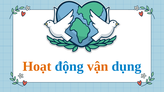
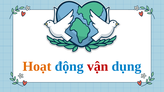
vận colour: orange -> red (98, 66)
